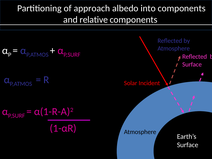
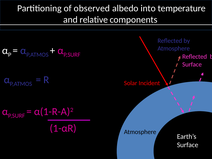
approach: approach -> observed (92, 8)
into components: components -> temperature (182, 8)
